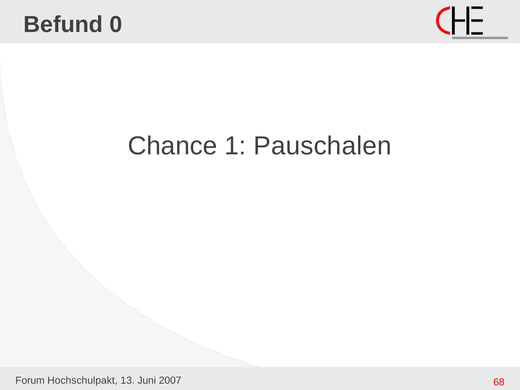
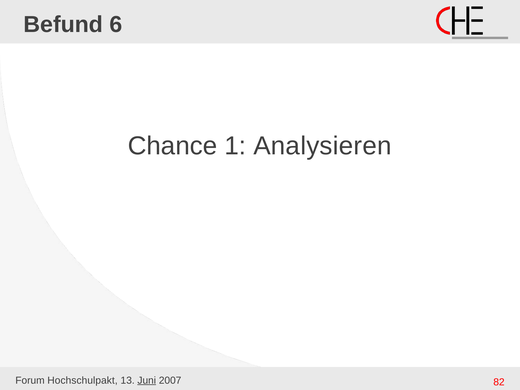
0: 0 -> 6 (116, 25)
Pauschalen: Pauschalen -> Analysieren (323, 146)
Juni underline: none -> present (147, 380)
68: 68 -> 82 (499, 382)
